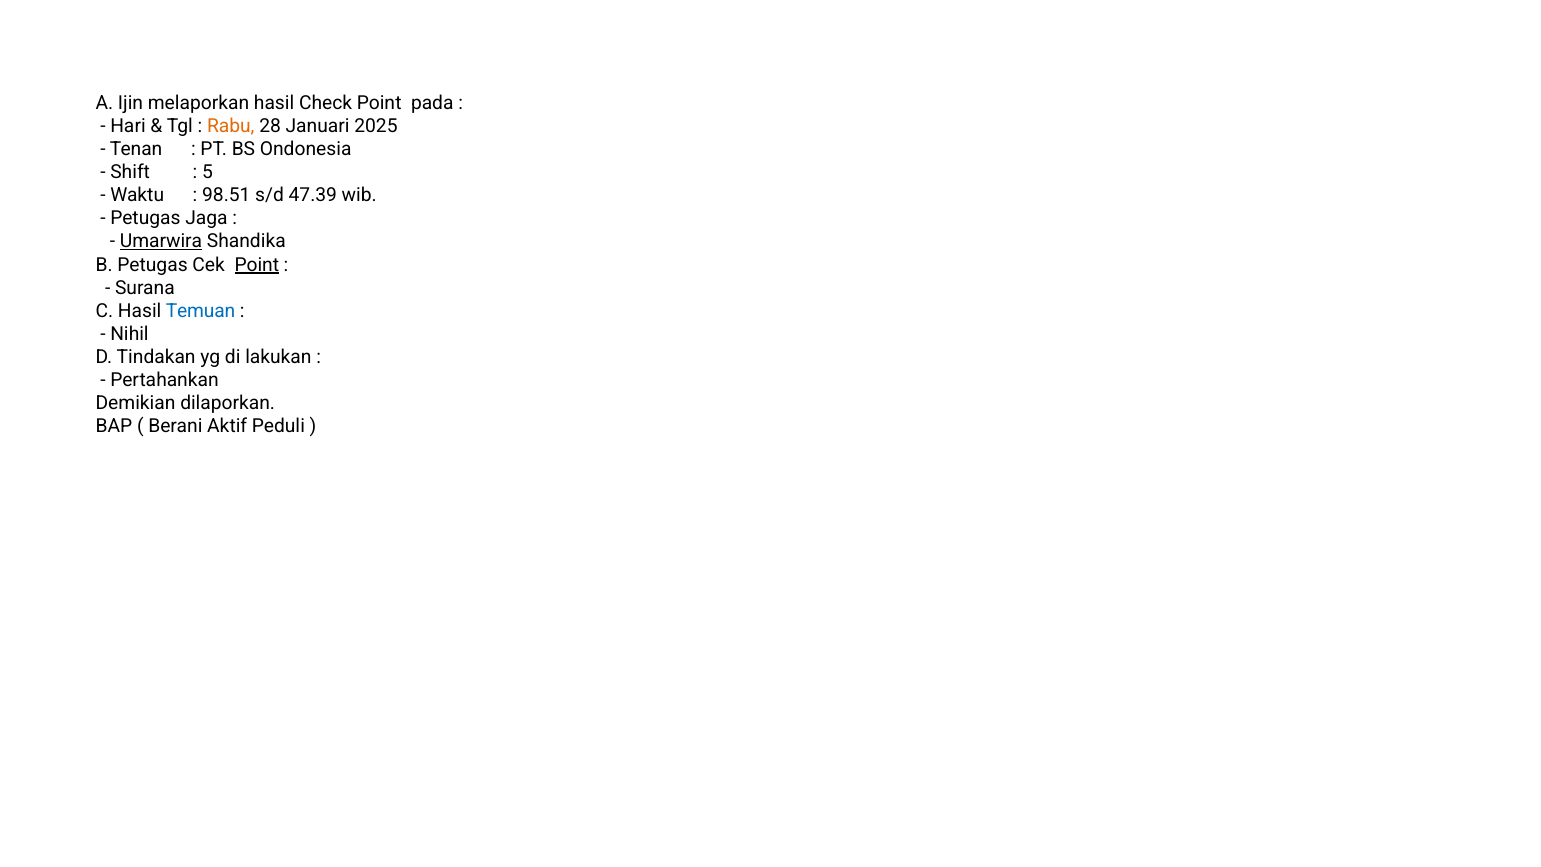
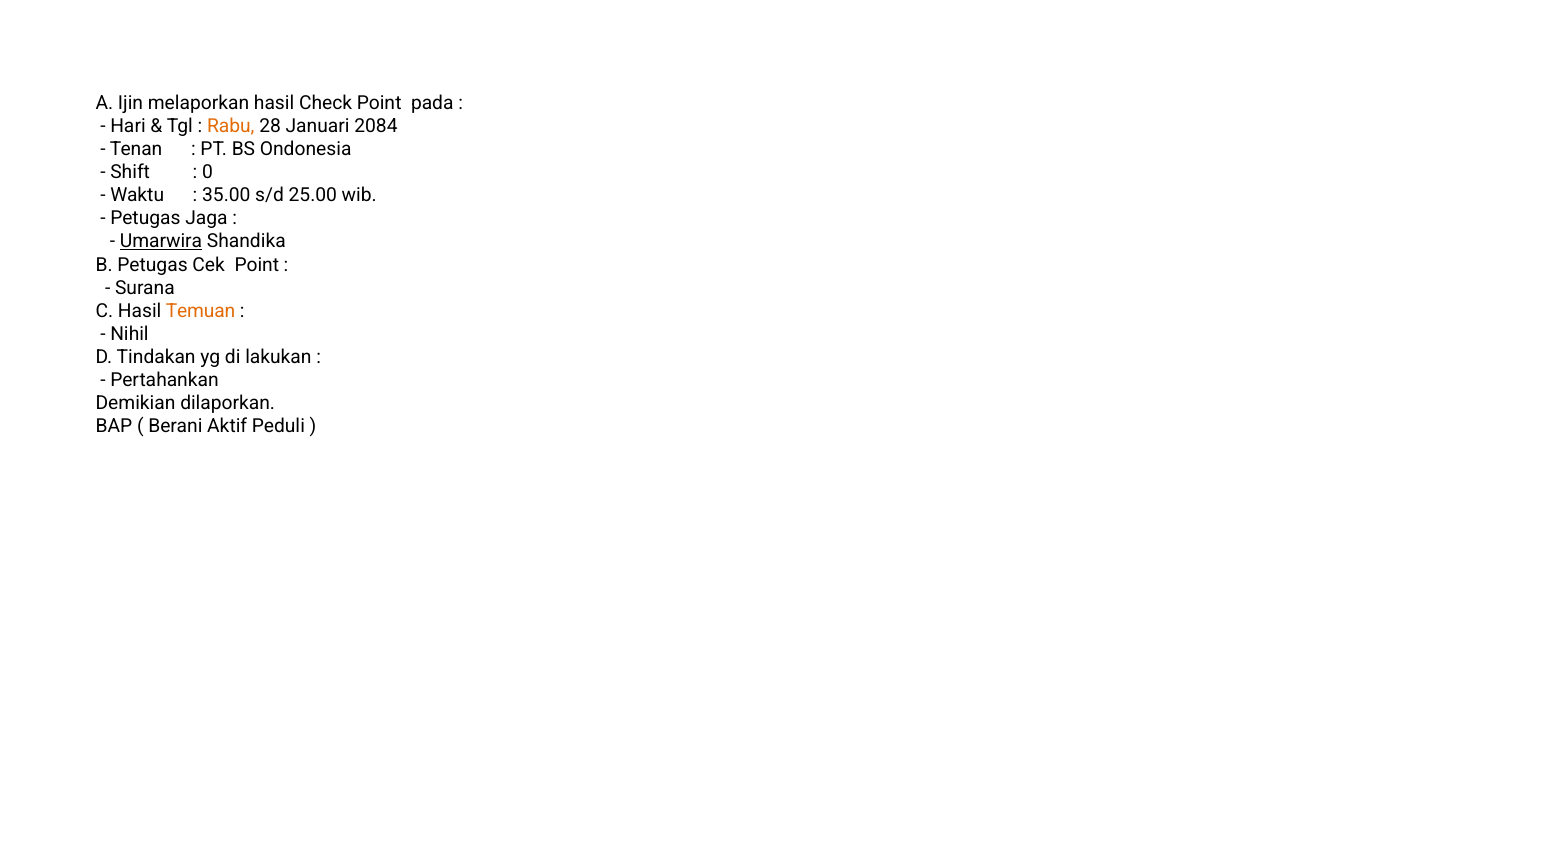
2025: 2025 -> 2084 (376, 126)
5: 5 -> 0 (207, 172)
98.51: 98.51 -> 35.00 (226, 195)
47.39: 47.39 -> 25.00 (313, 195)
Point underline: present -> none (257, 265)
Temuan colour: blue -> orange (201, 311)
